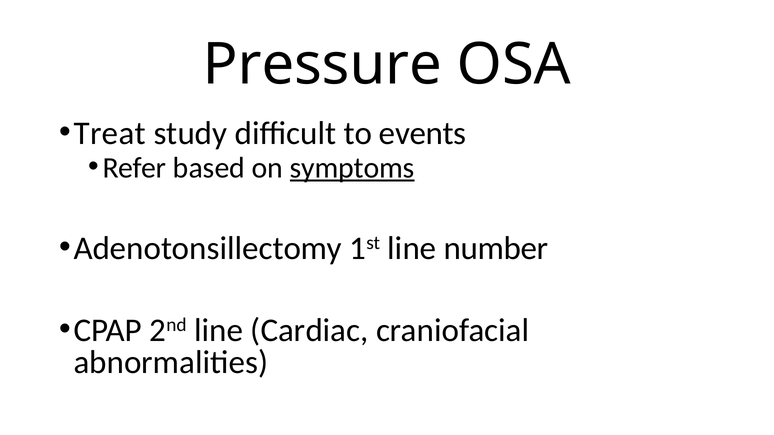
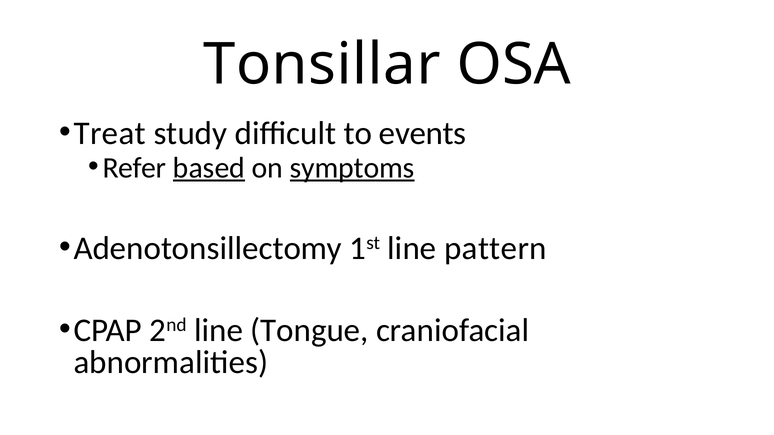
Pressure: Pressure -> Tonsillar (322, 65)
based underline: none -> present (209, 168)
number: number -> pattern (496, 248)
Cardiac: Cardiac -> Tongue (310, 331)
